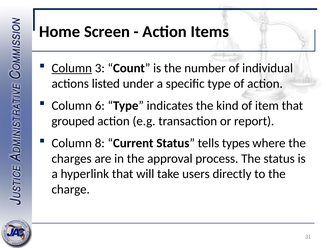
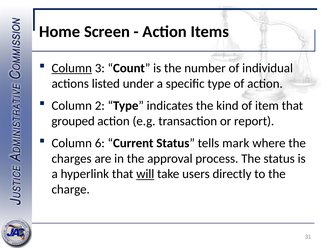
6: 6 -> 2 (100, 106)
8: 8 -> 6 (100, 143)
types: types -> mark (236, 143)
will underline: none -> present (145, 174)
